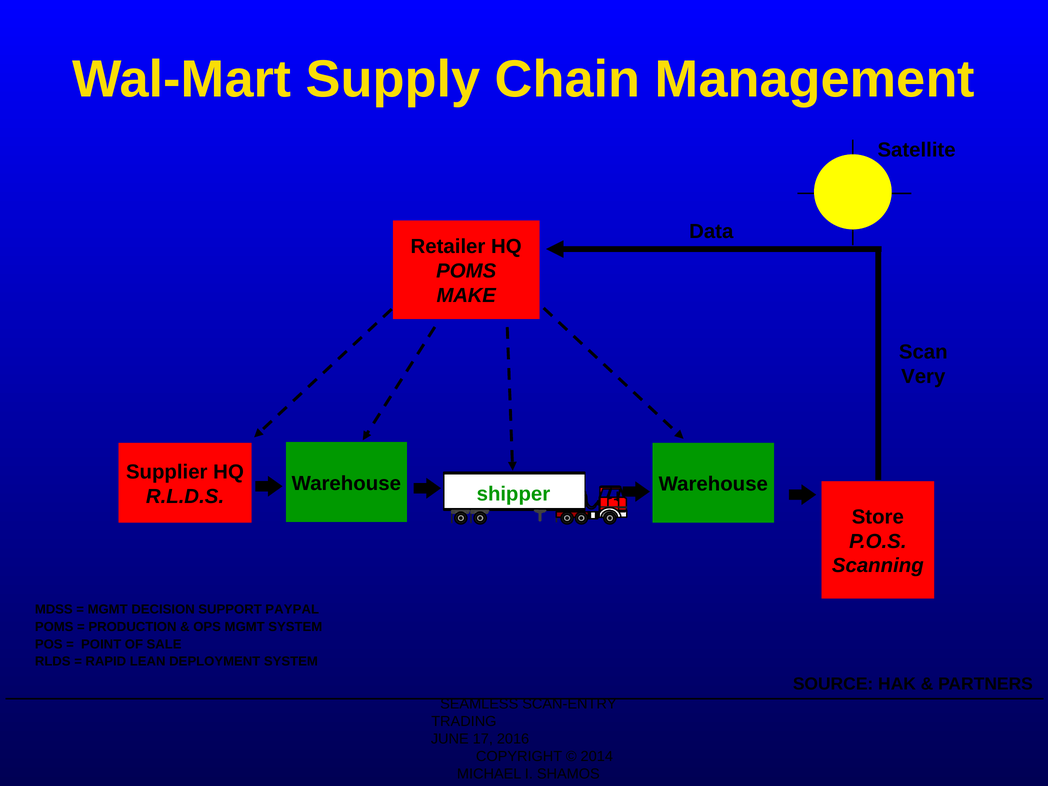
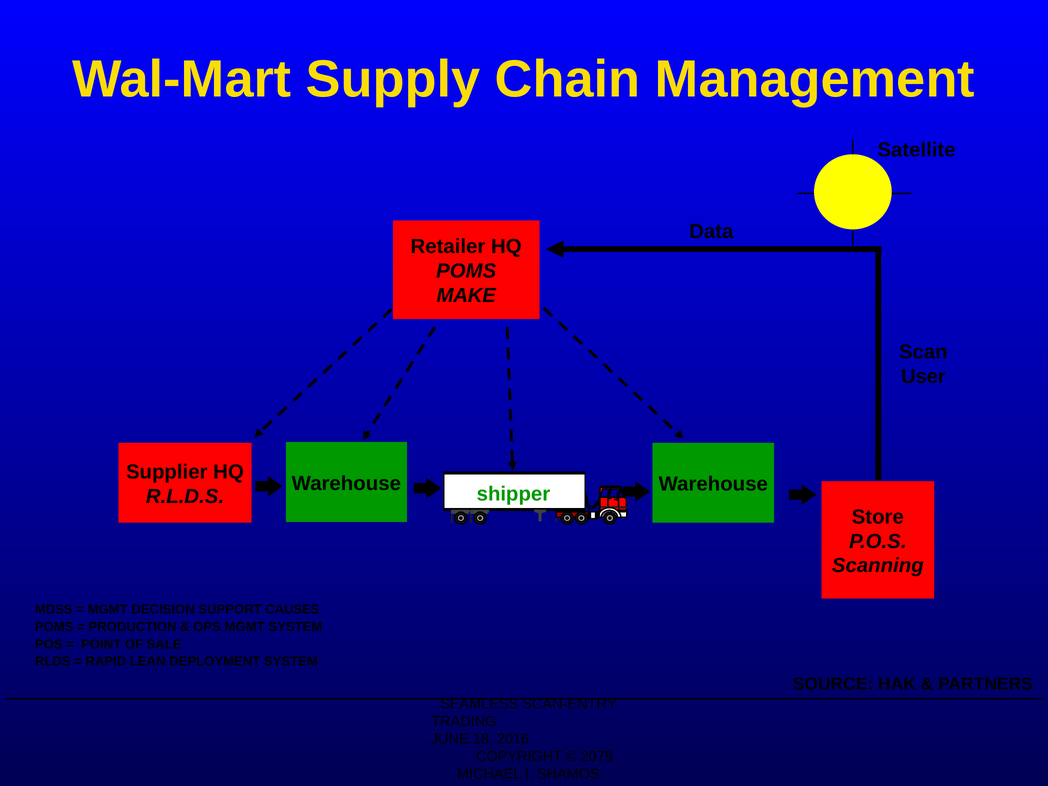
Very: Very -> User (923, 377)
PAYPAL: PAYPAL -> CAUSES (292, 610)
17: 17 -> 18 (483, 739)
2014: 2014 -> 2079 (597, 756)
